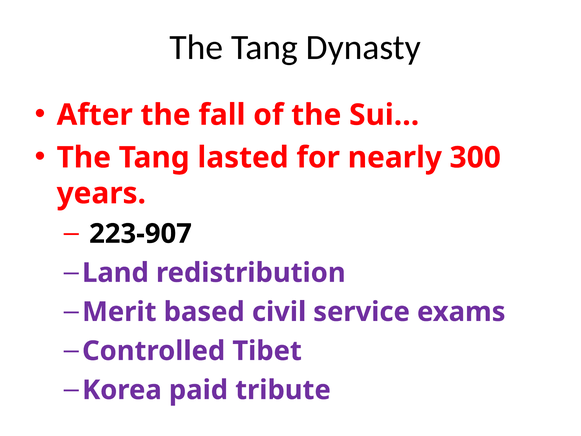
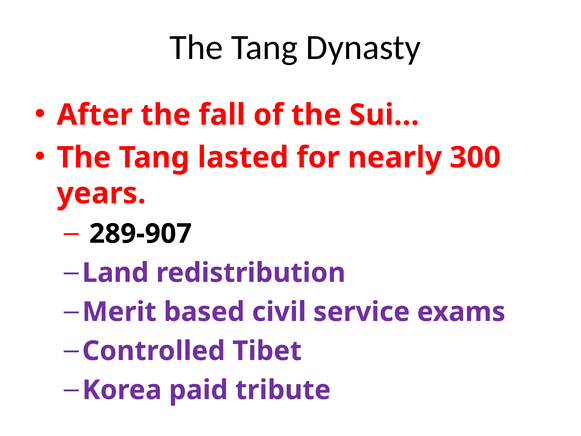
223-907: 223-907 -> 289-907 (141, 234)
